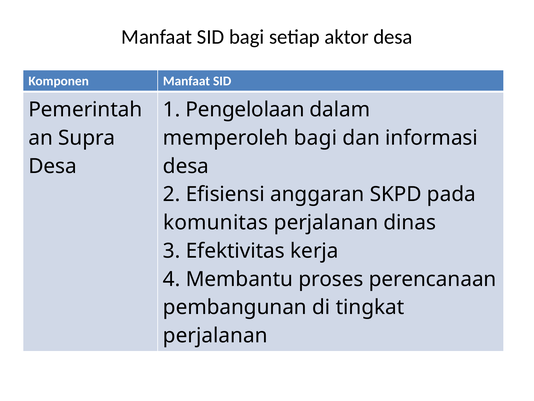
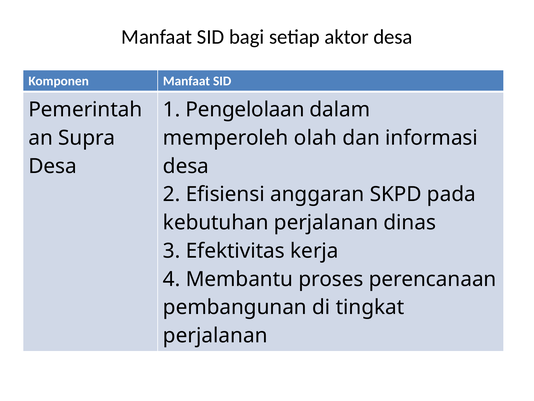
memperoleh bagi: bagi -> olah (315, 138)
komunitas: komunitas -> kebutuhan (216, 222)
